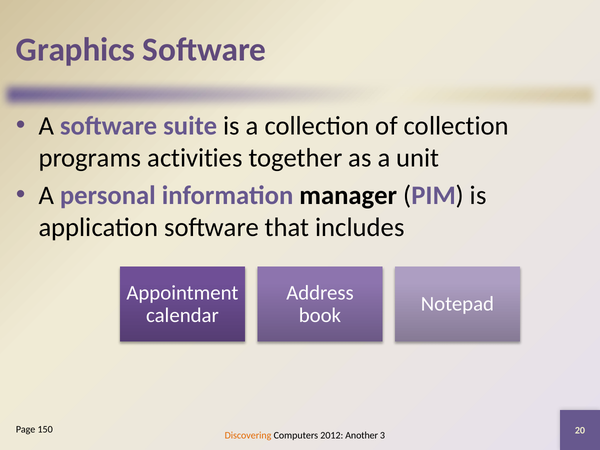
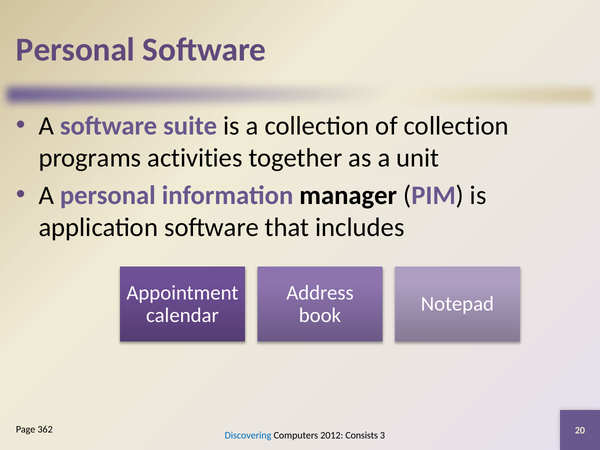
Graphics: Graphics -> Personal (76, 50)
150: 150 -> 362 (45, 430)
Discovering colour: orange -> blue (248, 436)
Another: Another -> Consists (362, 436)
